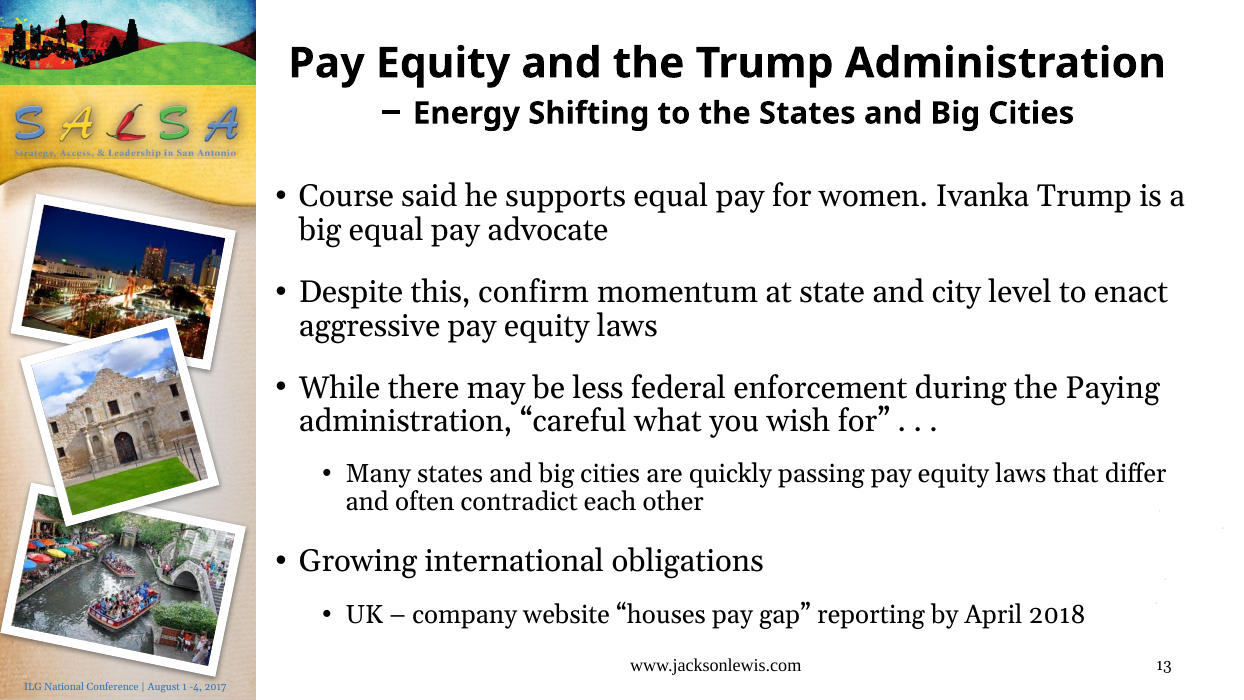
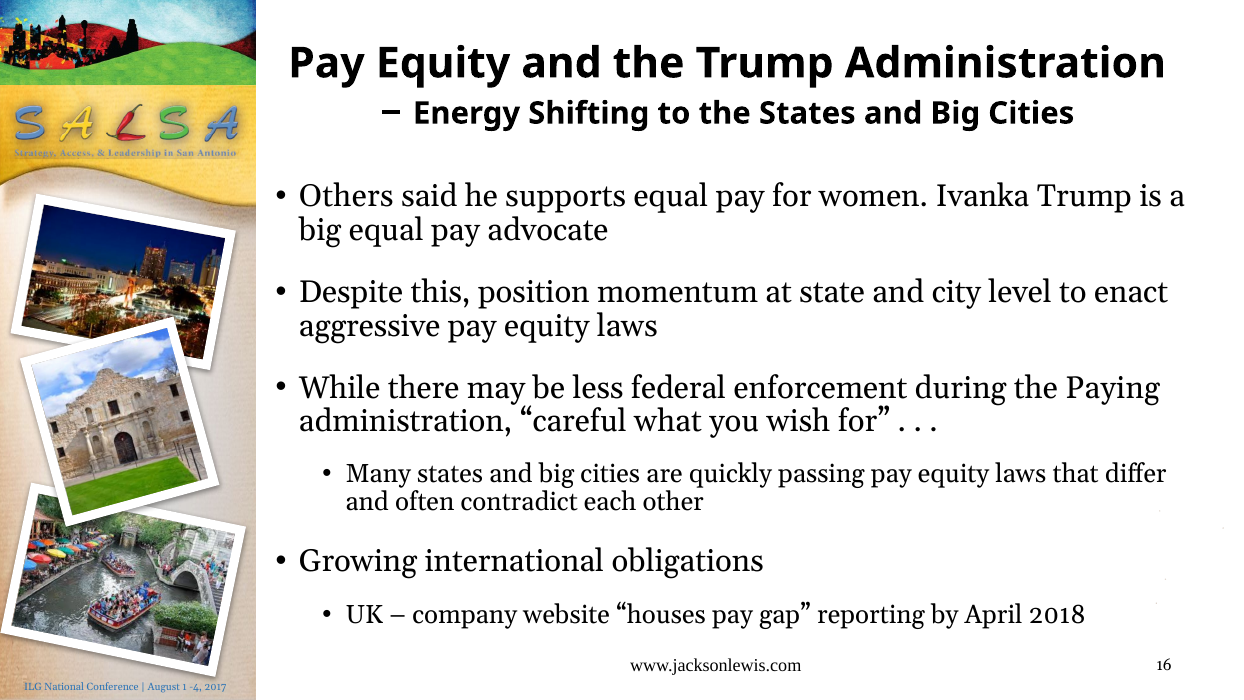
Course: Course -> Others (346, 196)
confirm: confirm -> position (534, 292)
13: 13 -> 16 (1164, 665)
